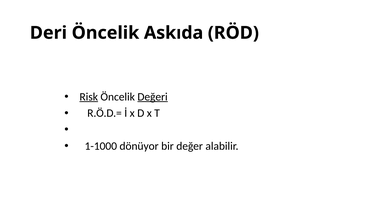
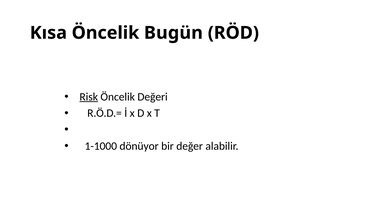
Deri: Deri -> Kısa (48, 33)
Askıda: Askıda -> Bugün (173, 33)
Değeri underline: present -> none (153, 97)
